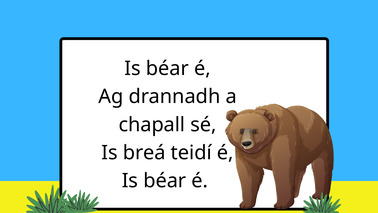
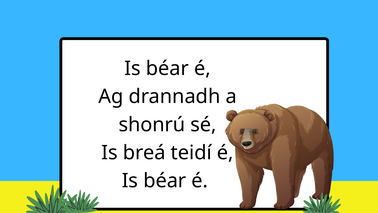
chapall: chapall -> shonrú (152, 124)
